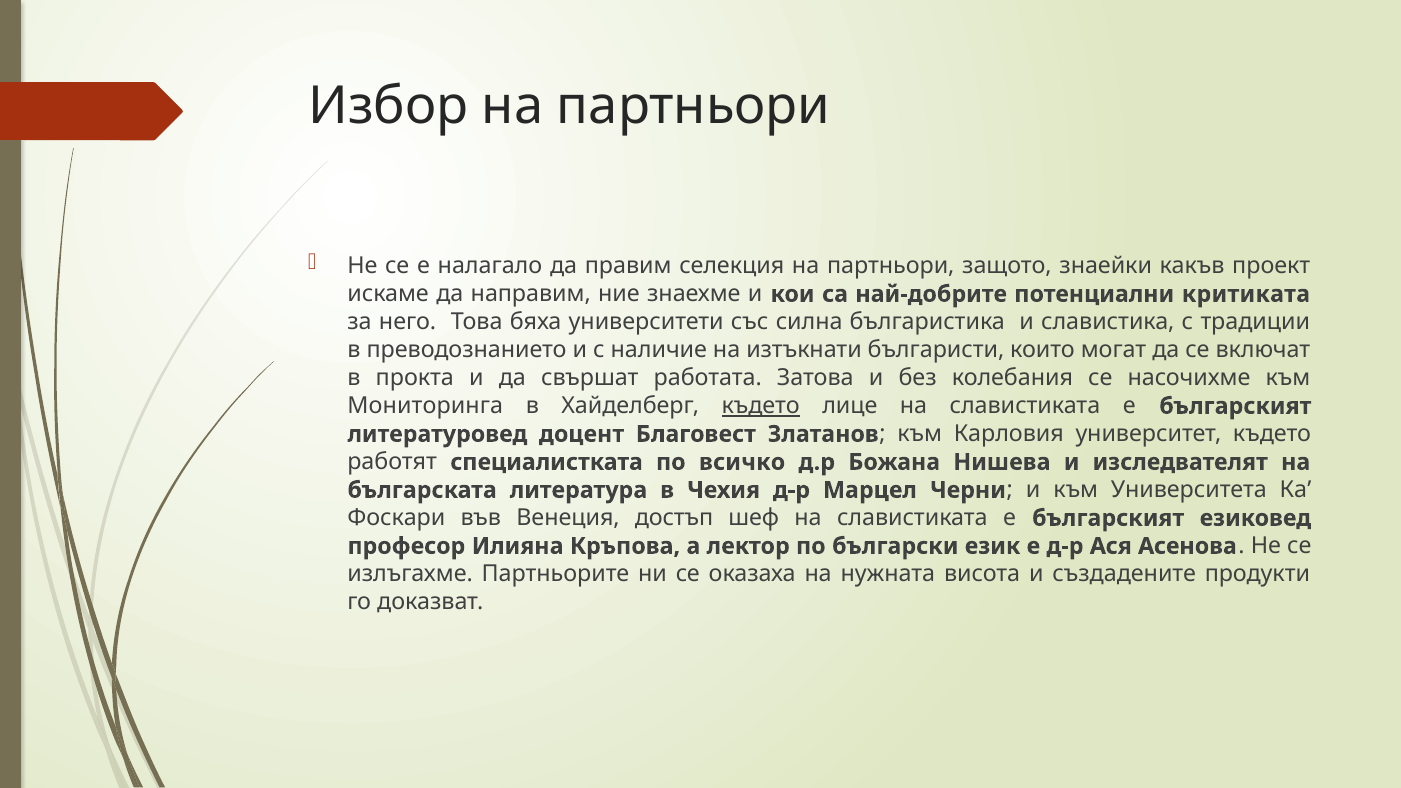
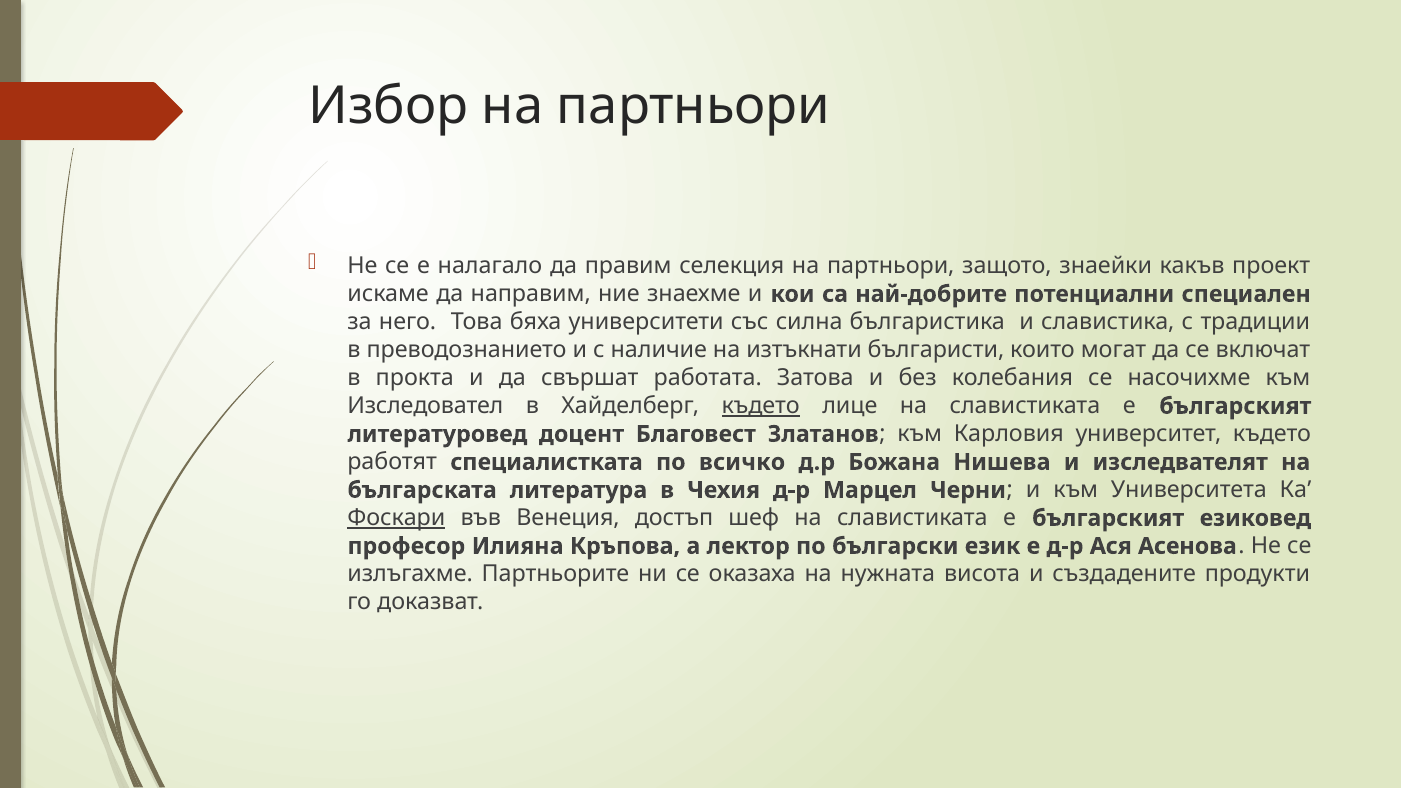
критиката: критиката -> специален (1246, 294)
Мониторинга: Мониторинга -> Изследовател (425, 406)
Фоскари underline: none -> present (396, 518)
